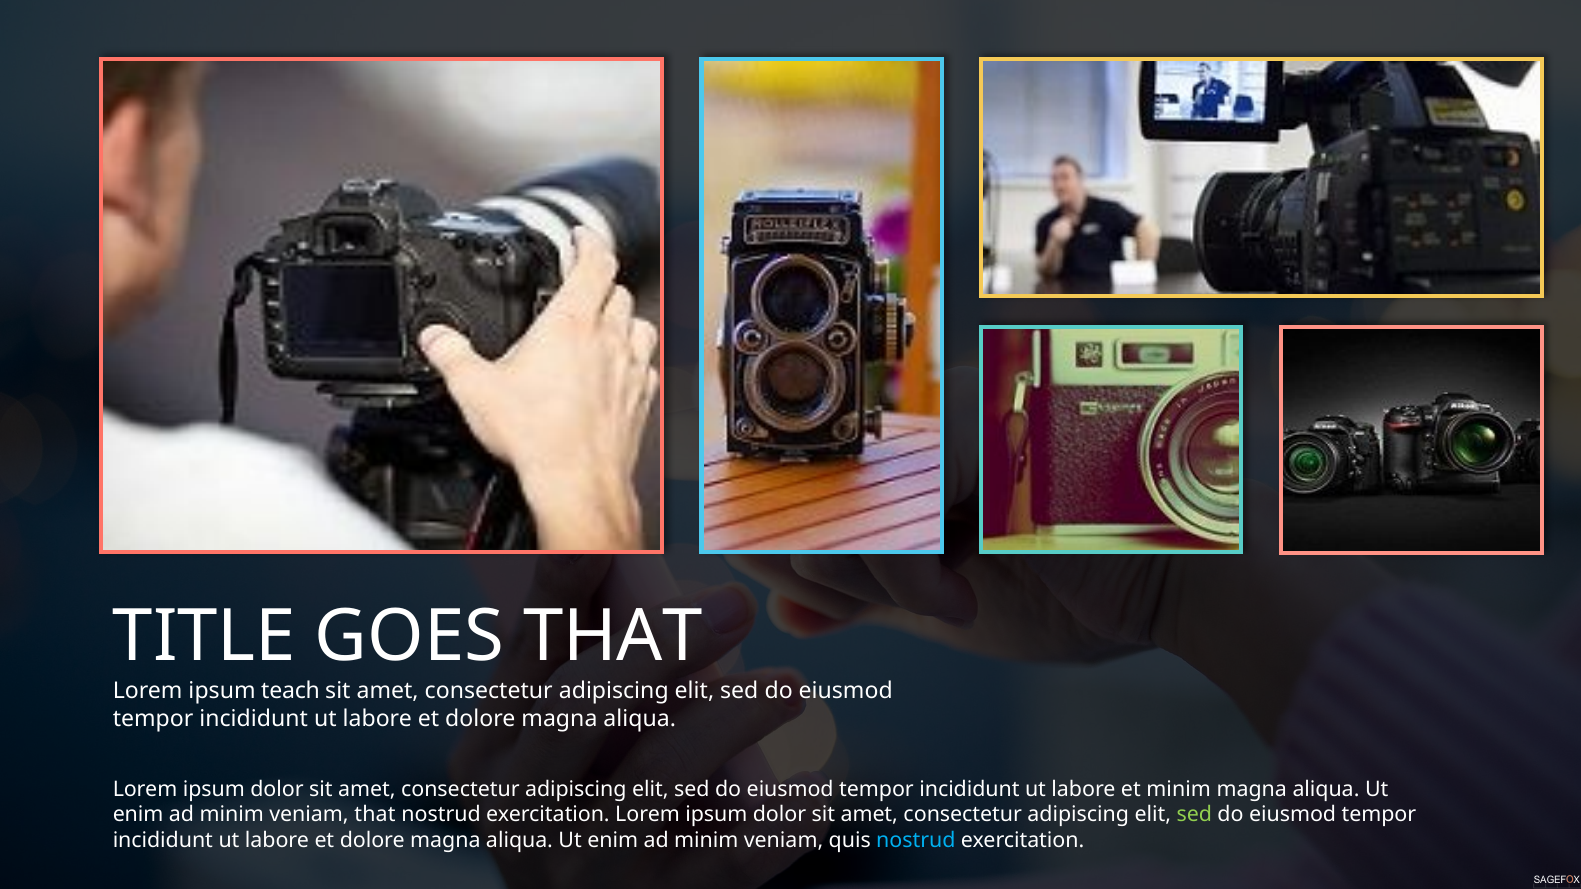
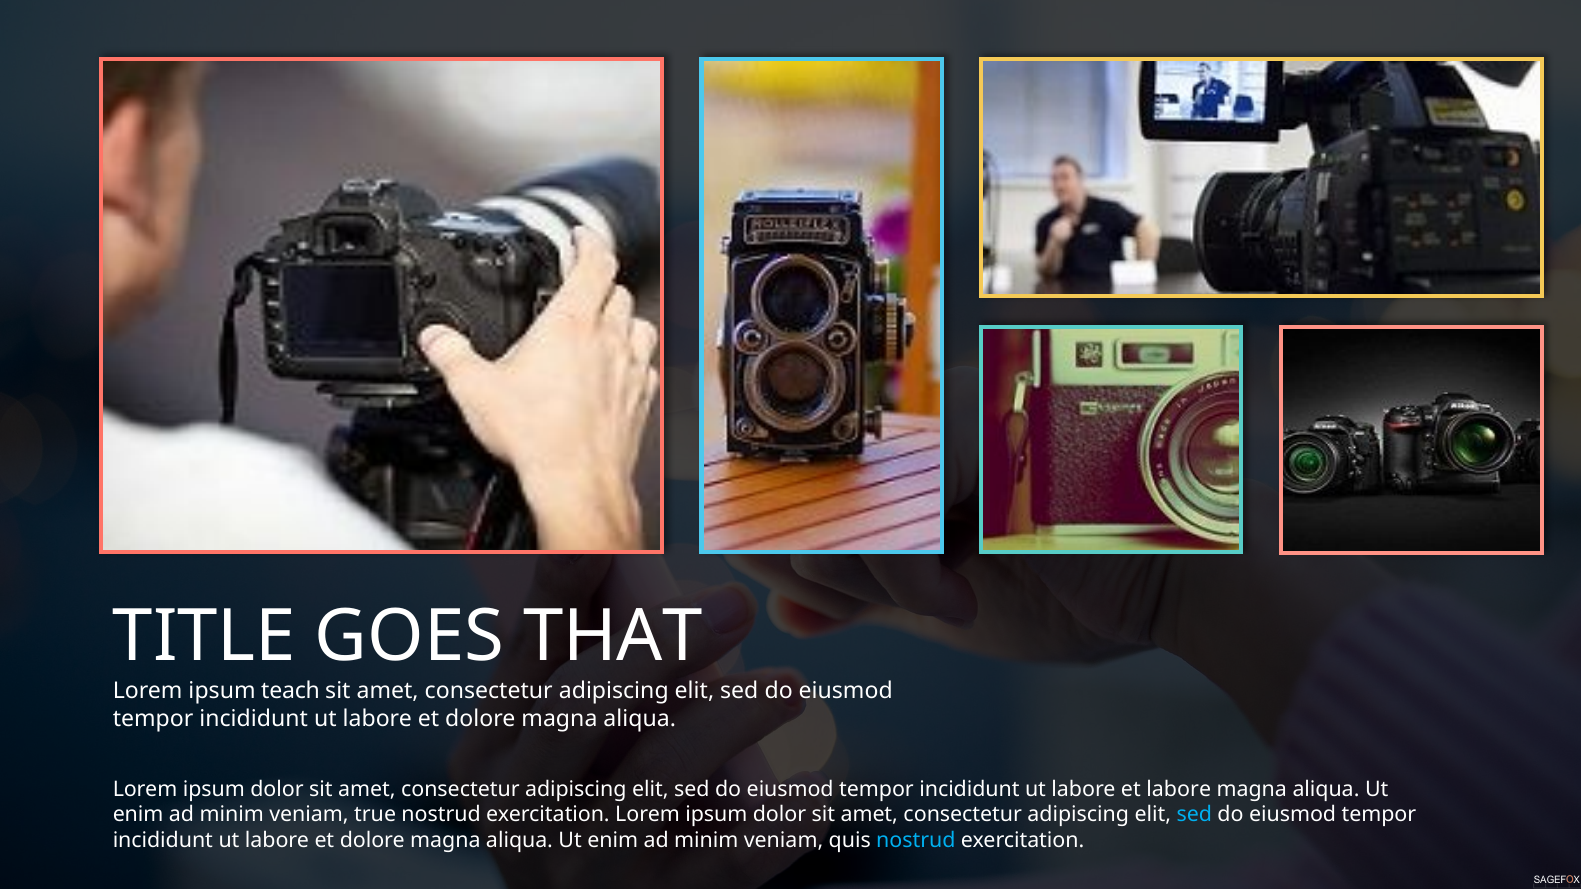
et minim: minim -> labore (1179, 789)
veniam that: that -> true (375, 815)
sed colour: light green -> light blue (1194, 815)
